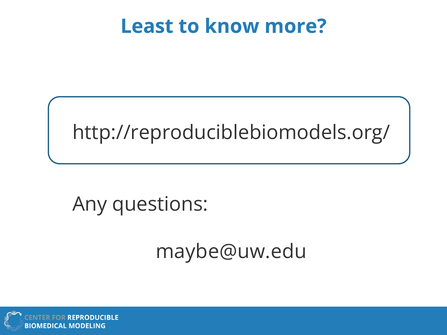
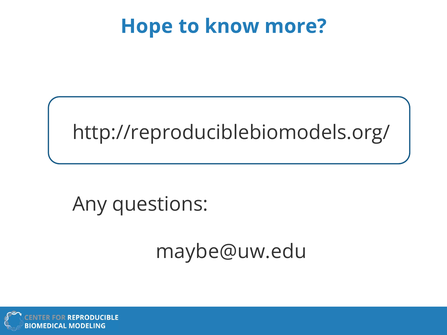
Least: Least -> Hope (147, 26)
